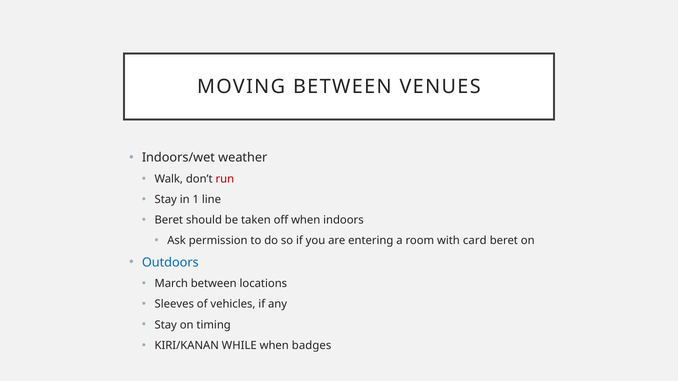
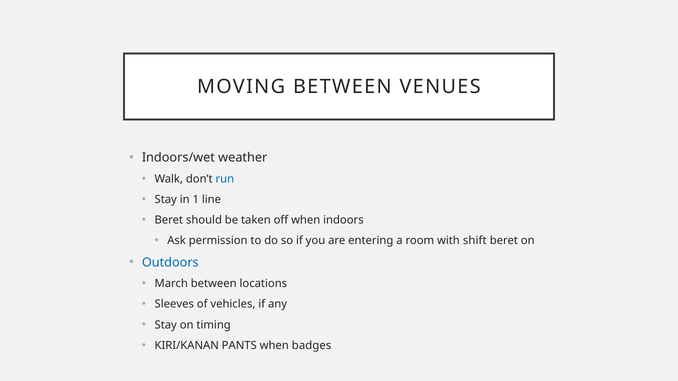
run colour: red -> blue (225, 179)
card: card -> shift (475, 241)
WHILE: WHILE -> PANTS (239, 346)
